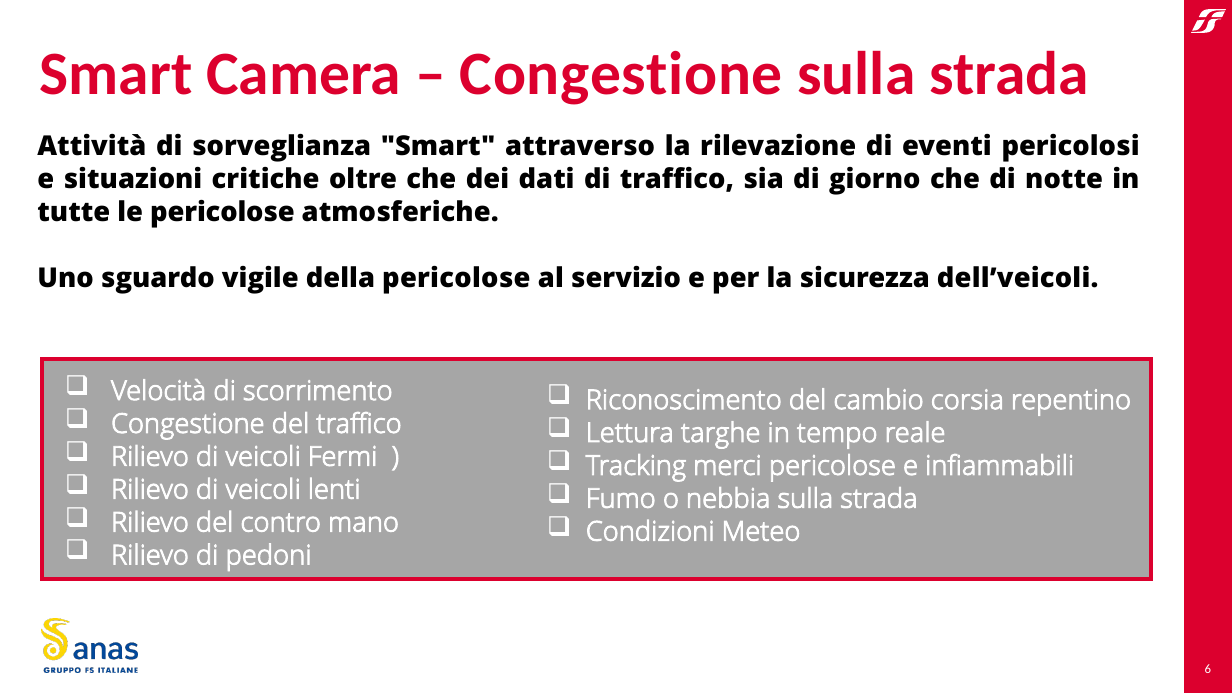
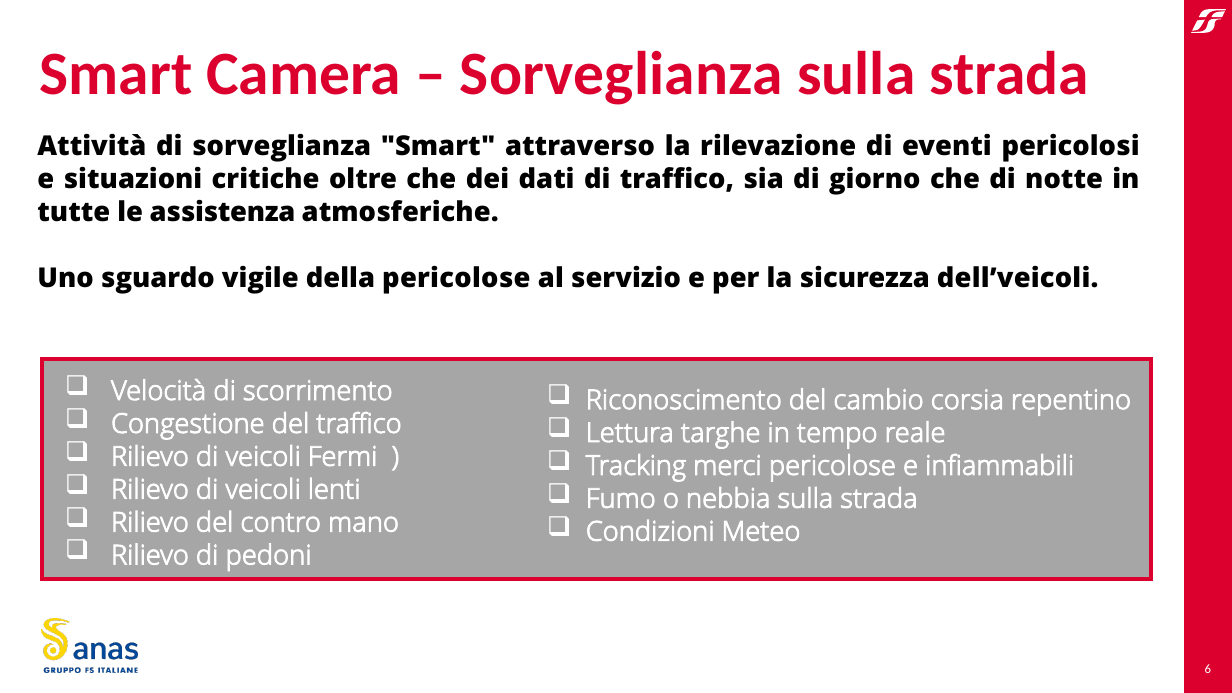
Congestione: Congestione -> Sorveglianza (622, 74)
le pericolose: pericolose -> assistenza (223, 213)
